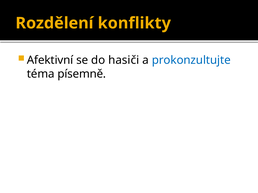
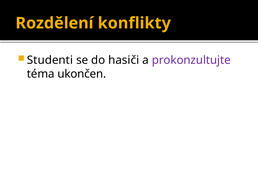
Afektivní: Afektivní -> Studenti (50, 60)
prokonzultujte colour: blue -> purple (191, 60)
písemně: písemně -> ukončen (82, 74)
